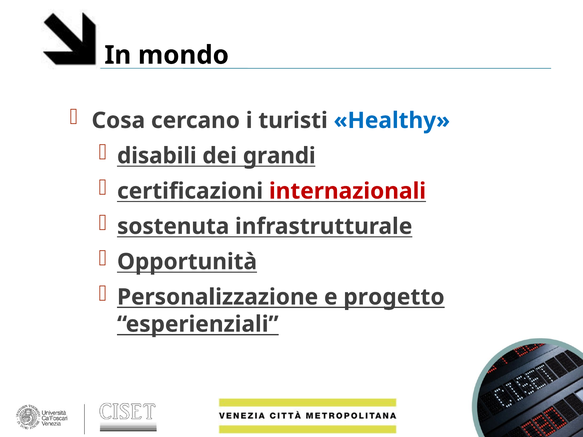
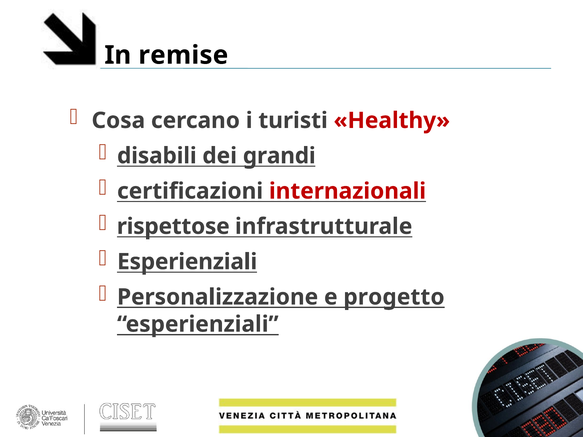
mondo: mondo -> remise (183, 55)
Healthy colour: blue -> red (392, 121)
sostenuta: sostenuta -> rispettose (173, 227)
Opportunità: Opportunità -> Esperienziali (187, 262)
